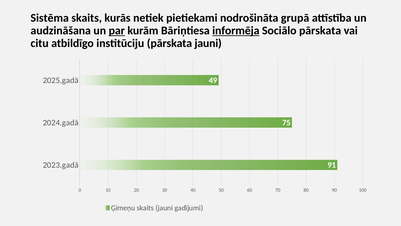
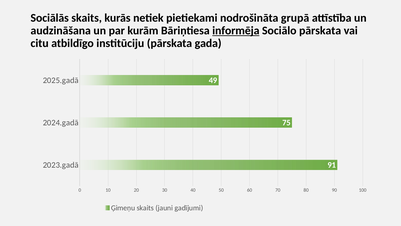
Sistēma: Sistēma -> Sociālās (50, 18)
par underline: present -> none (117, 31)
pārskata jauni: jauni -> gada (208, 43)
